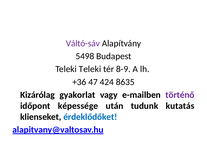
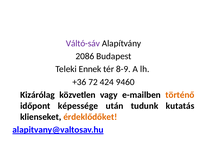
5498: 5498 -> 2086 (85, 56)
Teleki Teleki: Teleki -> Ennek (90, 69)
47: 47 -> 72 (93, 82)
8635: 8635 -> 9460 (125, 82)
gyakorlat: gyakorlat -> közvetlen (77, 95)
történő colour: purple -> orange (180, 95)
érdeklődőket colour: blue -> orange (90, 117)
